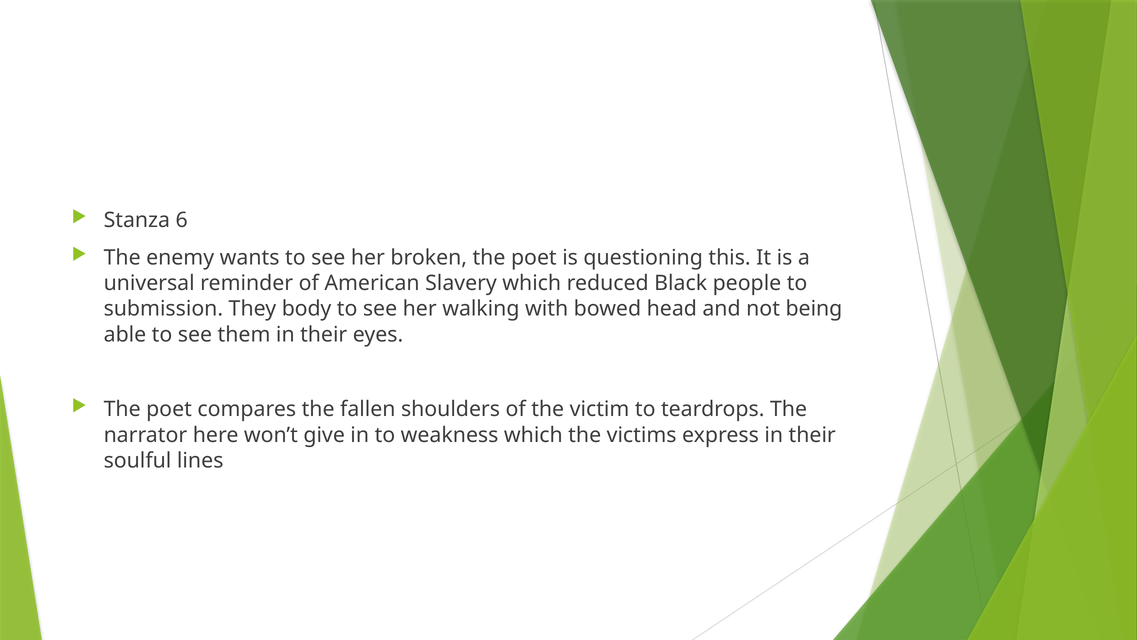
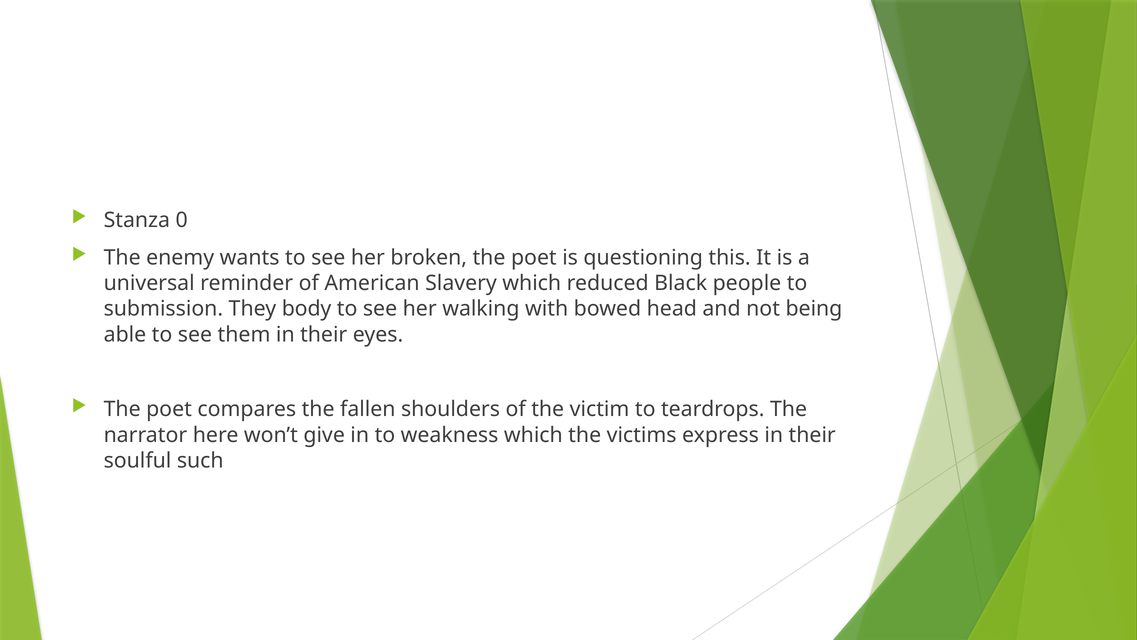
6: 6 -> 0 (182, 220)
lines: lines -> such (200, 460)
